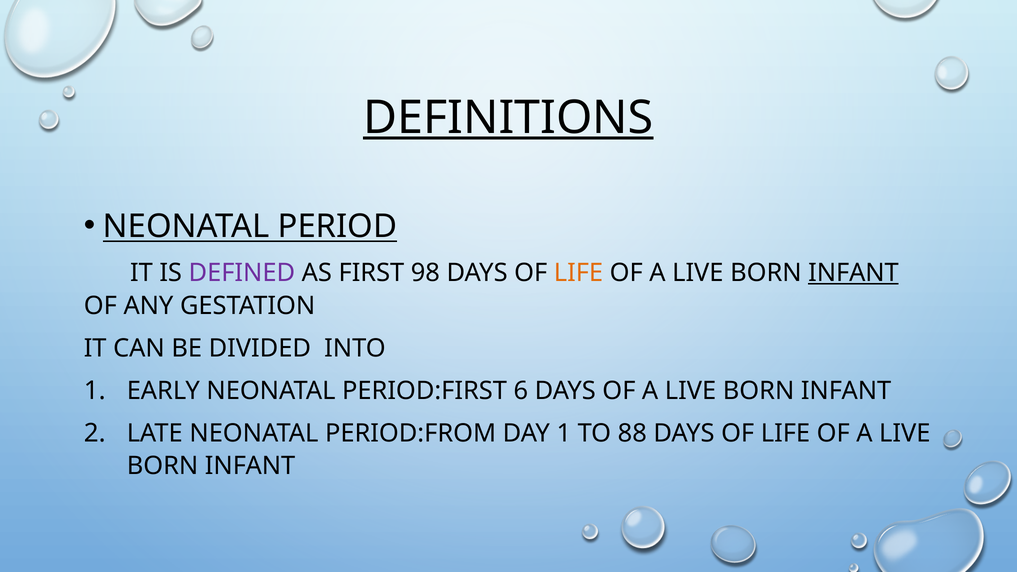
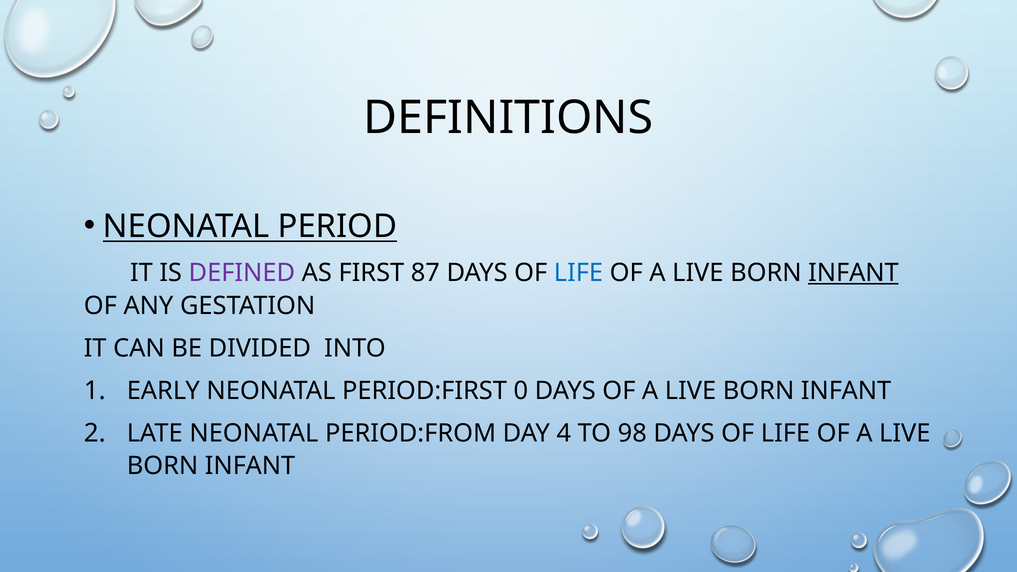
DEFINITIONS underline: present -> none (508, 118)
98: 98 -> 87 (425, 273)
LIFE colour: orange -> blue (578, 273)
6: 6 -> 0 (521, 391)
DAY 1: 1 -> 4 (564, 433)
88: 88 -> 98 (632, 433)
